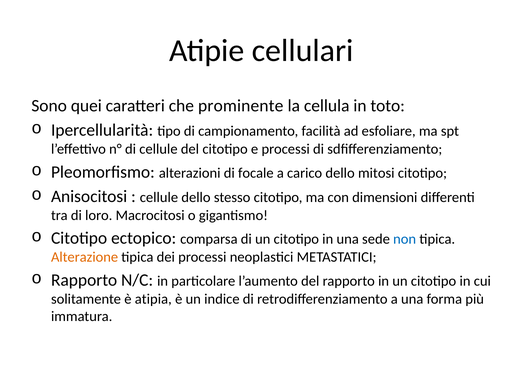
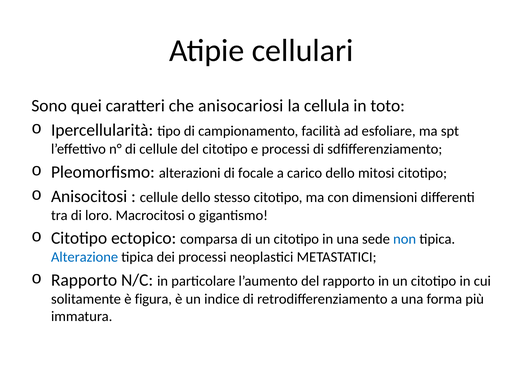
prominente: prominente -> anisocariosi (241, 106)
Alterazione colour: orange -> blue (85, 257)
atipia: atipia -> figura (153, 299)
